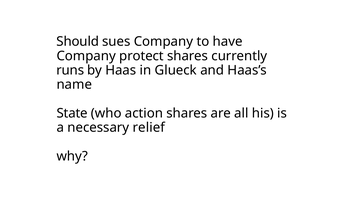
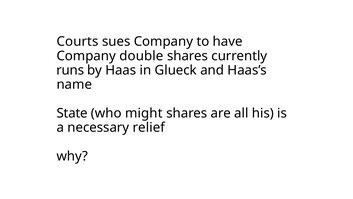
Should: Should -> Courts (78, 42)
protect: protect -> double (141, 56)
action: action -> might (144, 113)
